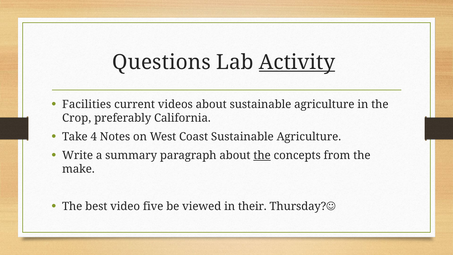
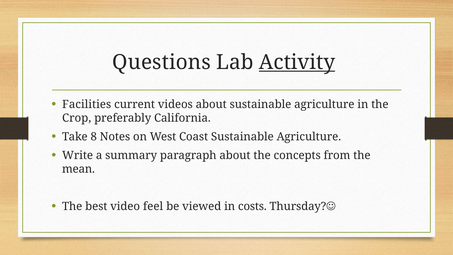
4: 4 -> 8 (94, 137)
the underline: present -> none (262, 155)
make: make -> mean (78, 169)
five: five -> feel (153, 206)
their: their -> costs (252, 206)
